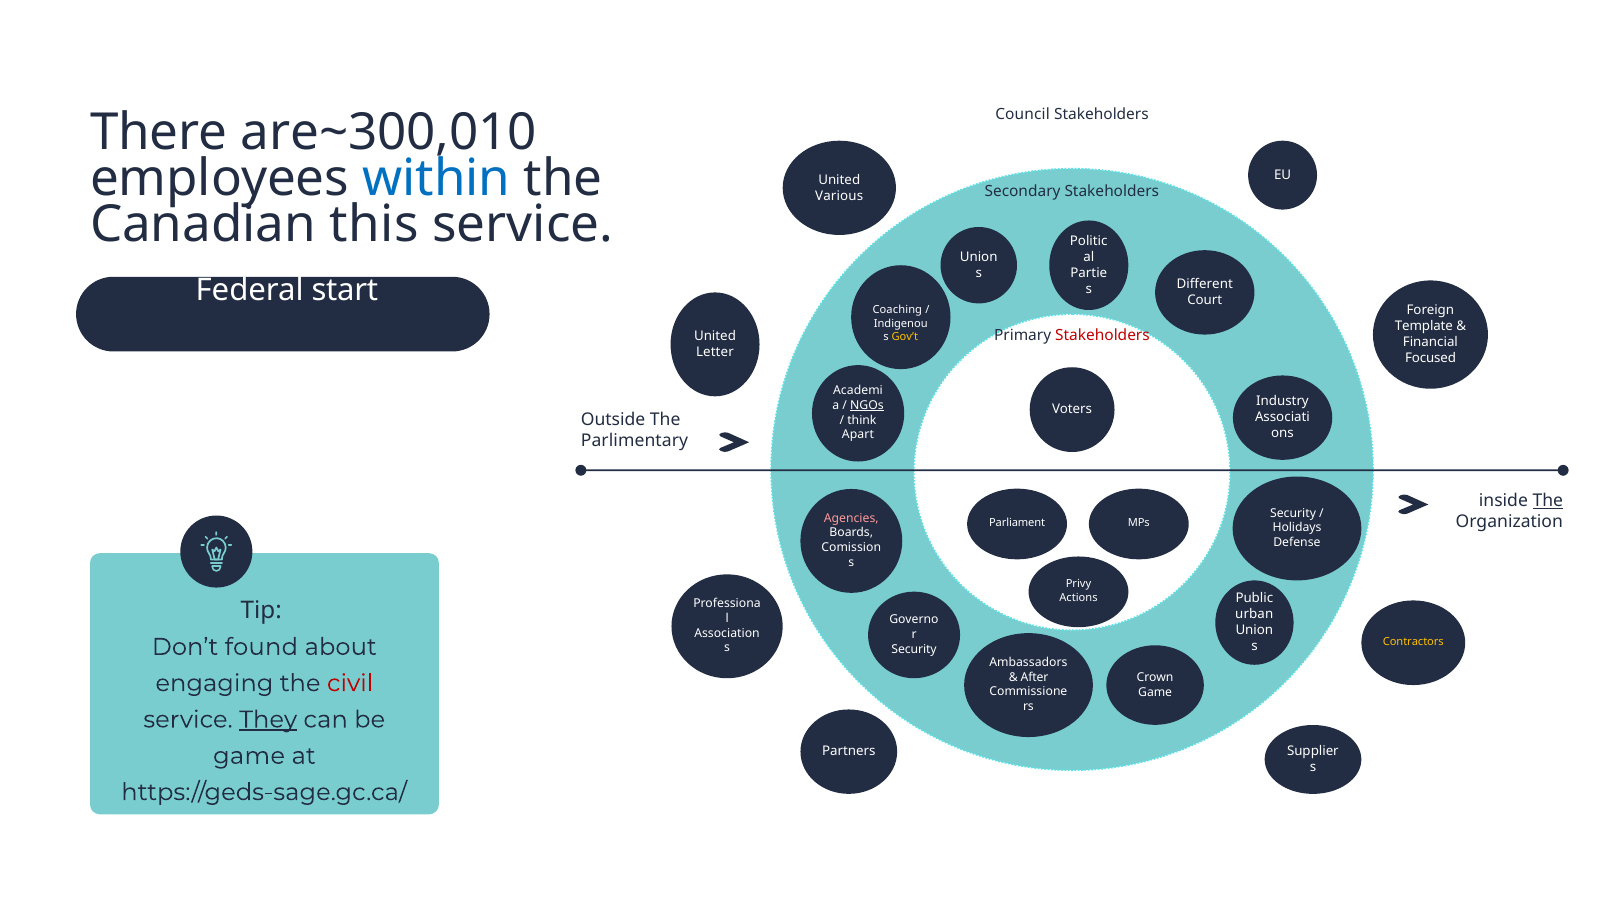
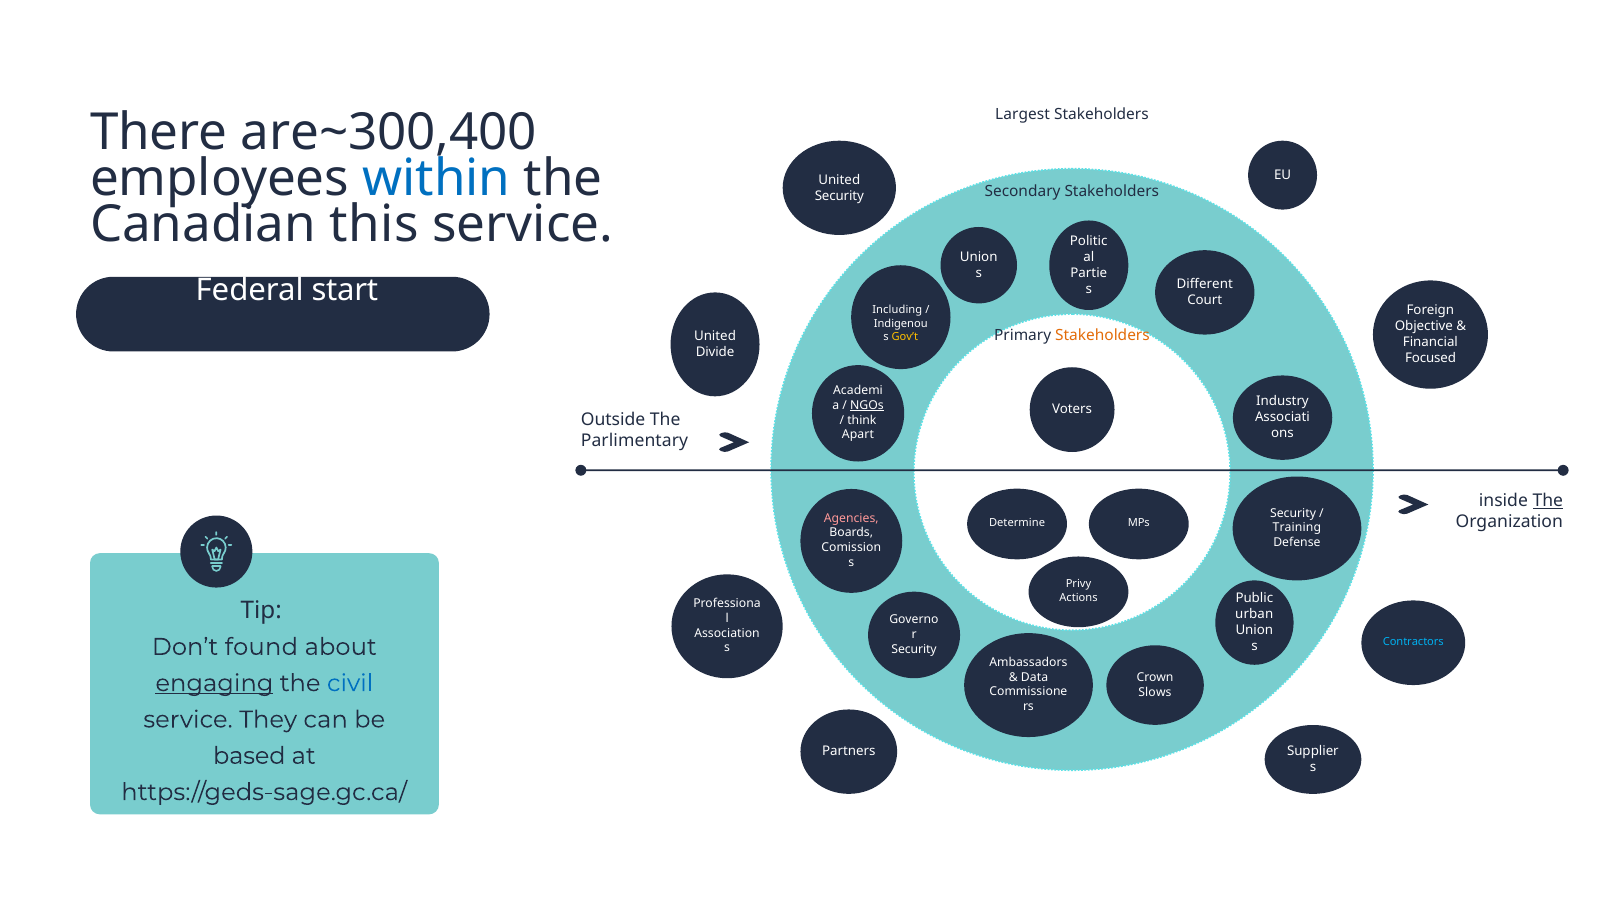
Council: Council -> Largest (1023, 114)
are~300,010: are~300,010 -> are~300,400 (389, 132)
Various: Various -> Security (839, 196)
Coaching: Coaching -> Including (897, 310)
Template: Template -> Objective (1424, 327)
Stakeholders colour: red -> orange (1102, 335)
Letter: Letter -> Divide (715, 352)
Parliament: Parliament -> Determine (1017, 523)
Holidays: Holidays -> Training (1297, 528)
Contractors colour: yellow -> light blue (1413, 643)
After: After -> Data (1035, 677)
engaging underline: none -> present (214, 684)
civil colour: red -> blue (350, 684)
Game: Game -> Slows (1155, 692)
They underline: present -> none (268, 720)
game: game -> based (249, 756)
